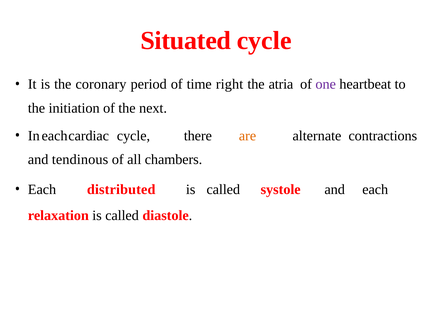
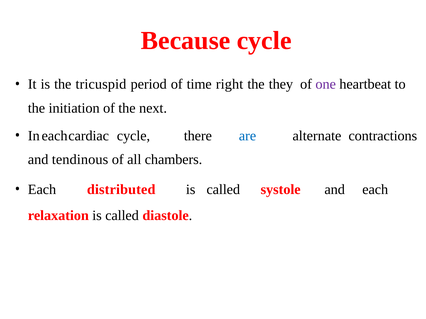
Situated: Situated -> Because (186, 41)
coronary: coronary -> tricuspid (101, 84)
atria: atria -> they (281, 84)
are colour: orange -> blue (248, 136)
